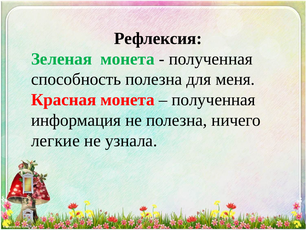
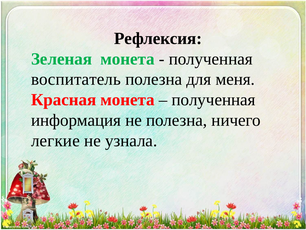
способность: способность -> воспитатель (76, 79)
